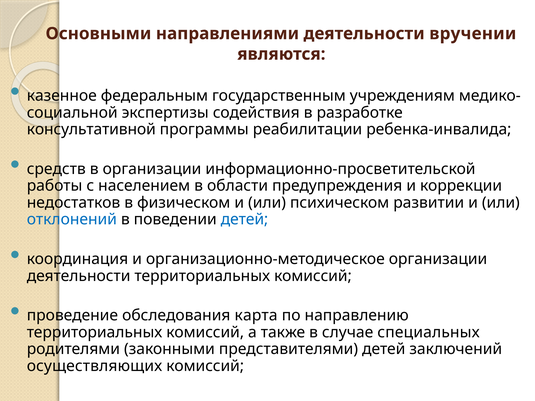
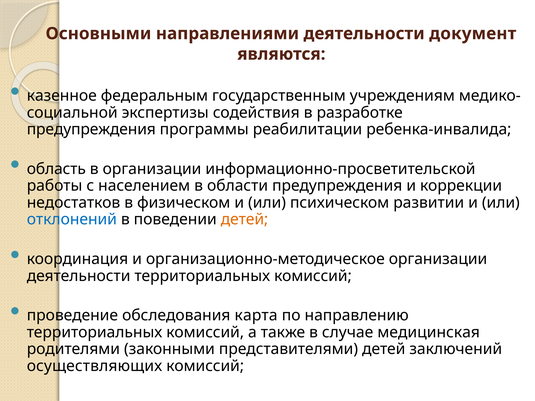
вручении: вручении -> документ (473, 34)
консультативной: консультативной -> предупреждения (91, 130)
средств: средств -> область (56, 169)
детей colour: blue -> orange (244, 220)
специальных: специальных -> медицинская (429, 332)
